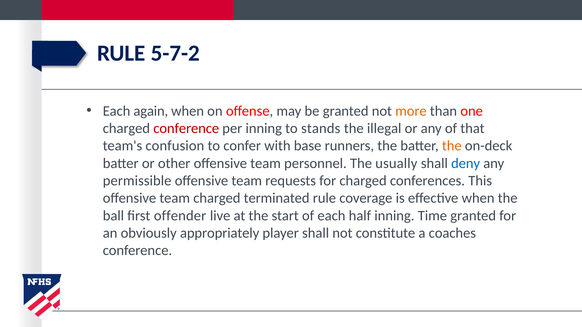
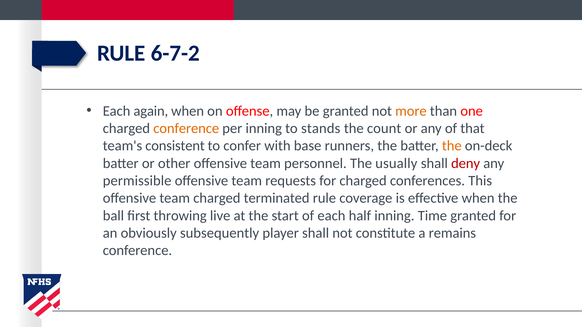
5-7-2: 5-7-2 -> 6-7-2 (175, 53)
conference colour: red -> orange (186, 129)
illegal: illegal -> count (384, 129)
confusion: confusion -> consistent (175, 146)
deny colour: blue -> red (466, 163)
offender: offender -> throwing (180, 216)
appropriately: appropriately -> subsequently (220, 233)
coaches: coaches -> remains (452, 233)
